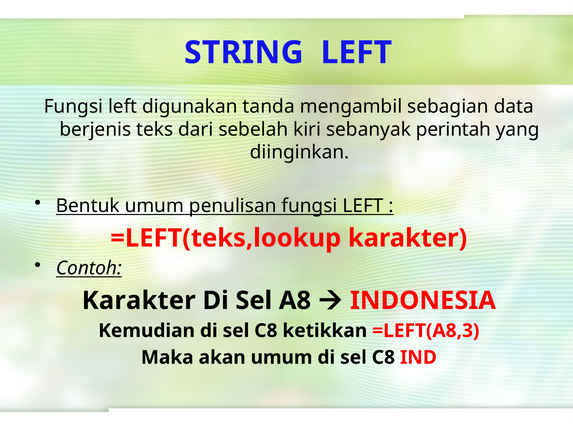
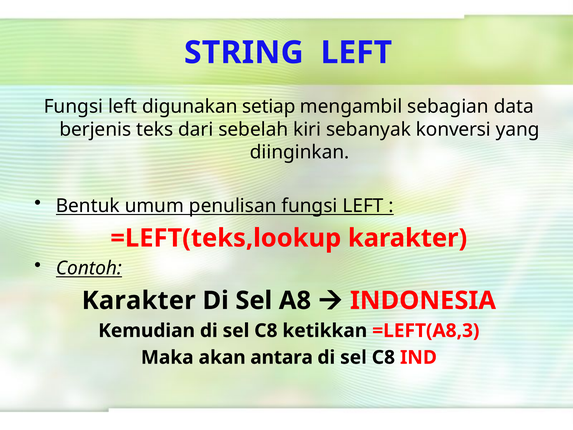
tanda: tanda -> setiap (269, 106)
perintah: perintah -> konversi (453, 129)
akan umum: umum -> antara (282, 357)
